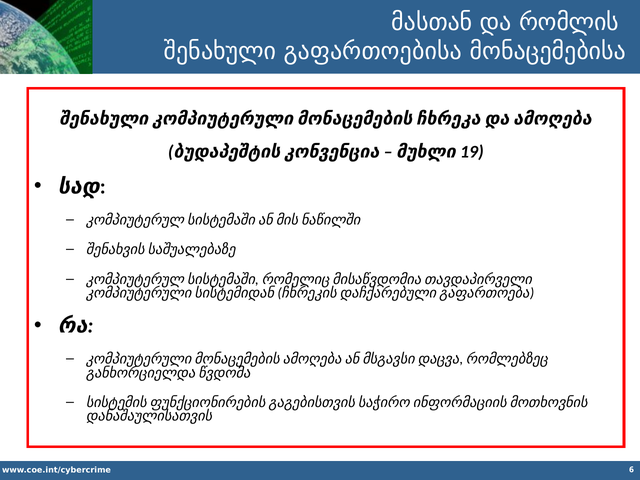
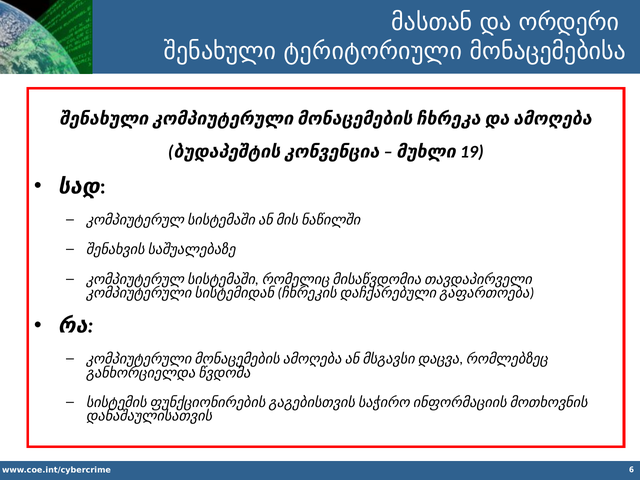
რომლის: რომლის -> ორდერი (569, 22)
გაფართოებისა: გაფართოებისა -> ტერიტორიული (373, 51)
